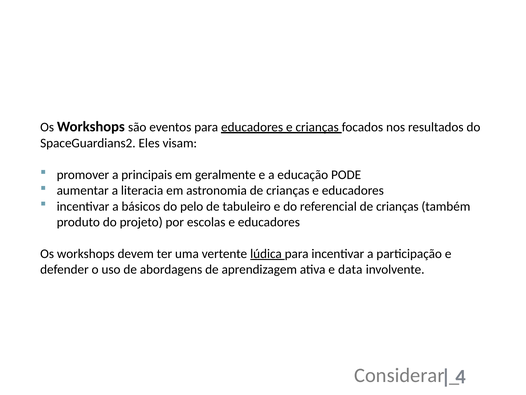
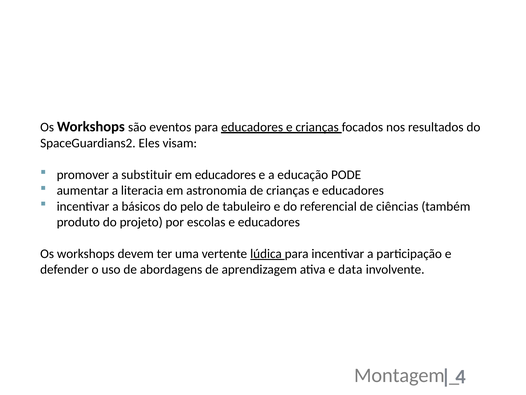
principais: principais -> substituir (147, 175)
em geralmente: geralmente -> educadores (225, 175)
referencial de crianças: crianças -> ciências (397, 206)
Considerar: Considerar -> Montagem (399, 375)
